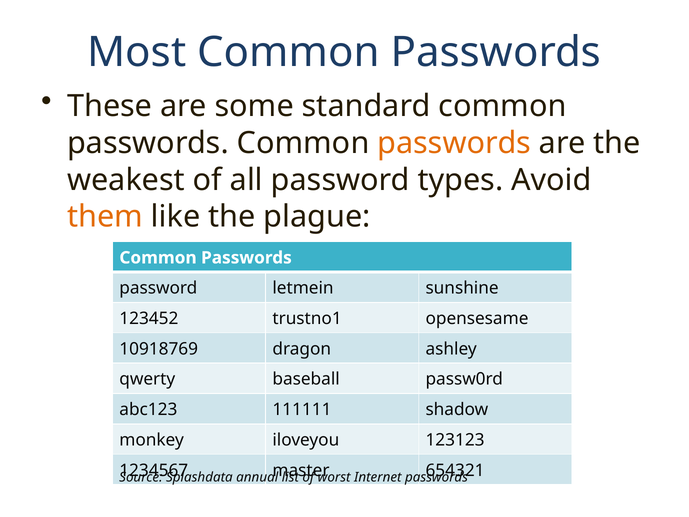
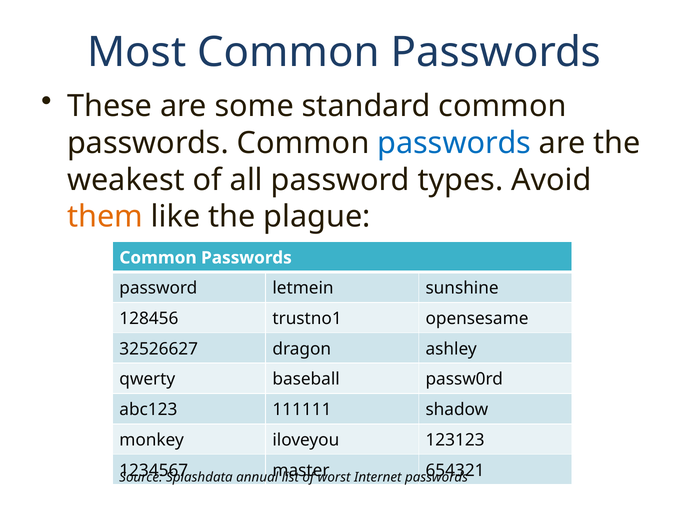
passwords colour: orange -> blue (454, 143)
123452: 123452 -> 128456 (149, 318)
10918769: 10918769 -> 32526627 (159, 349)
